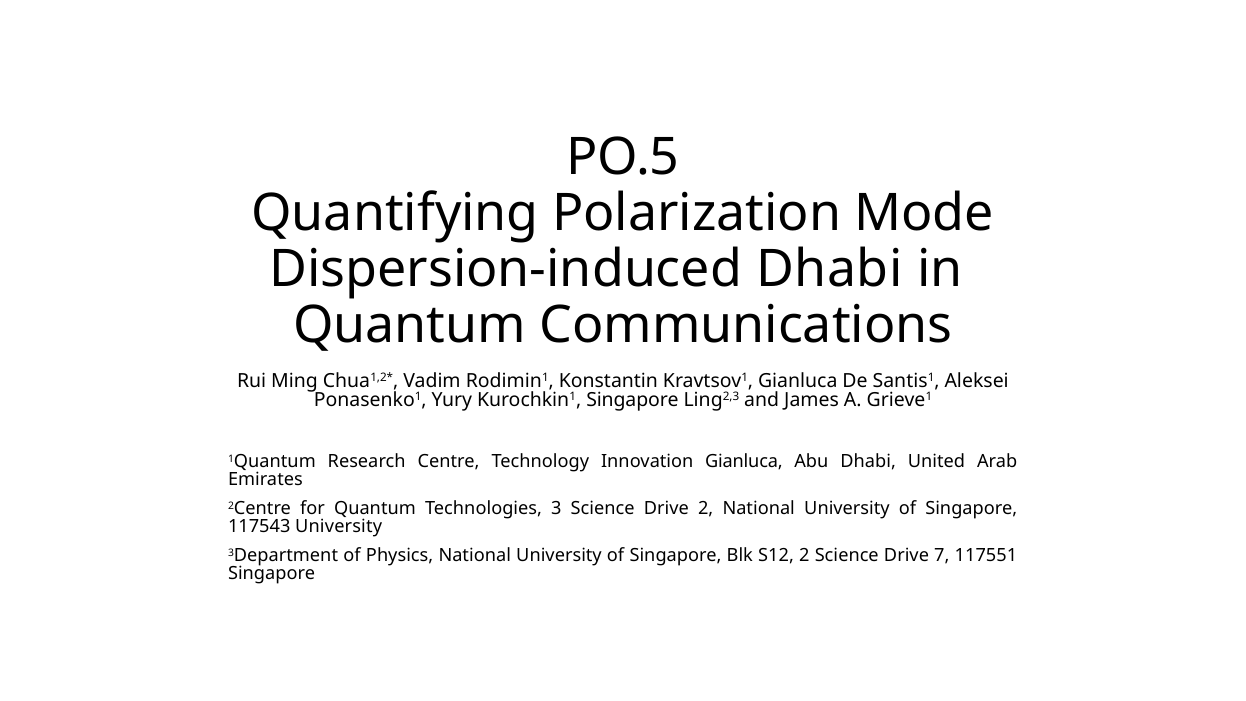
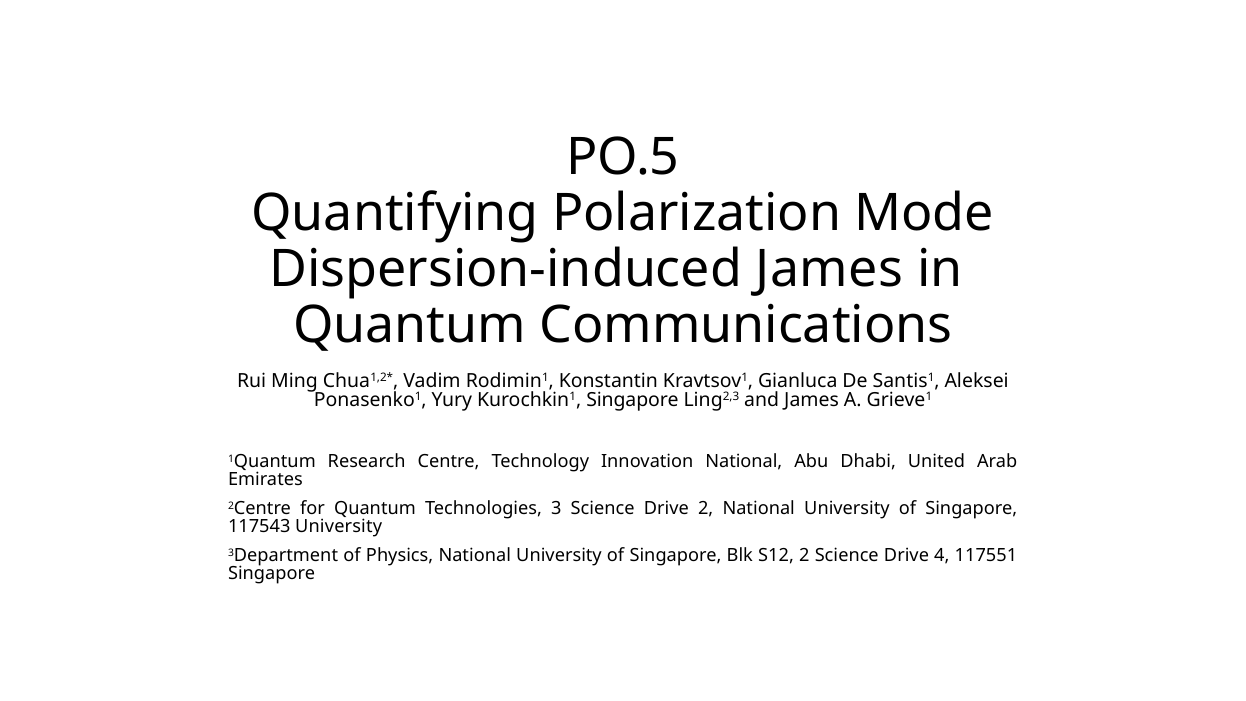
Dispersion-induced Dhabi: Dhabi -> James (829, 270)
Innovation Gianluca: Gianluca -> National (744, 462)
7: 7 -> 4 (942, 556)
